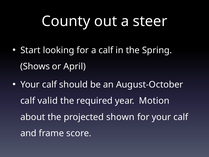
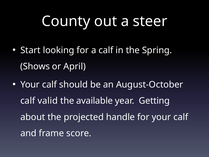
required: required -> available (95, 101)
Motion: Motion -> Getting (154, 101)
shown: shown -> handle (120, 117)
